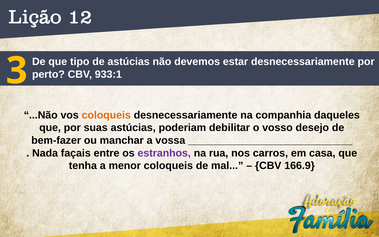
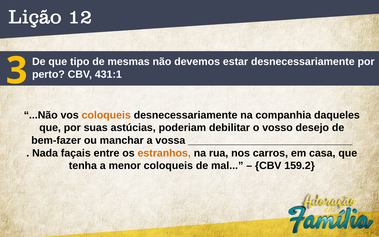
de astúcias: astúcias -> mesmas (129, 62)
933:1: 933:1 -> 431:1 (108, 74)
estranhos colour: purple -> orange (164, 153)
166.9: 166.9 -> 159.2 (300, 166)
